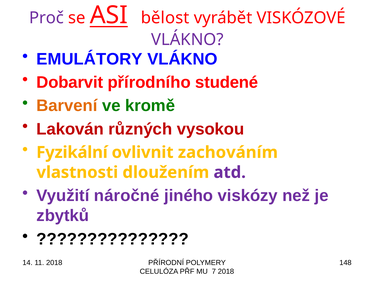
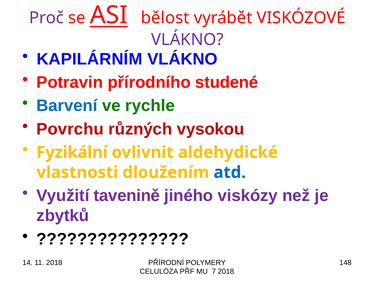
EMULÁTORY: EMULÁTORY -> KAPILÁRNÍM (89, 59)
Dobarvit: Dobarvit -> Potravin (70, 82)
Barvení colour: orange -> blue (67, 106)
kromě: kromě -> rychle (150, 106)
Lakován: Lakován -> Povrchu (70, 129)
zachováním: zachováním -> aldehydické (228, 152)
atd colour: purple -> blue (230, 172)
náročné: náročné -> tavenině (127, 195)
